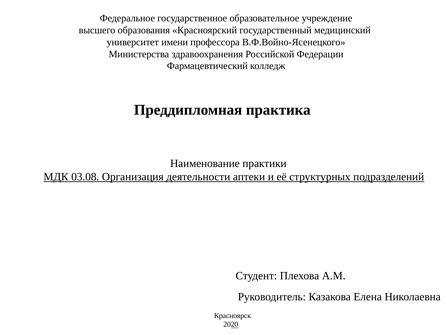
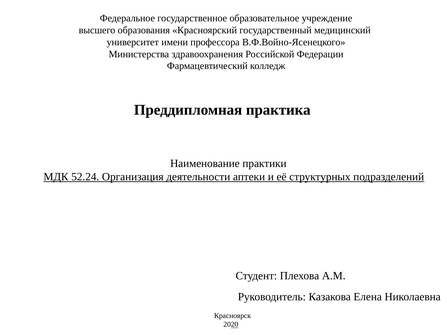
03.08: 03.08 -> 52.24 (85, 177)
